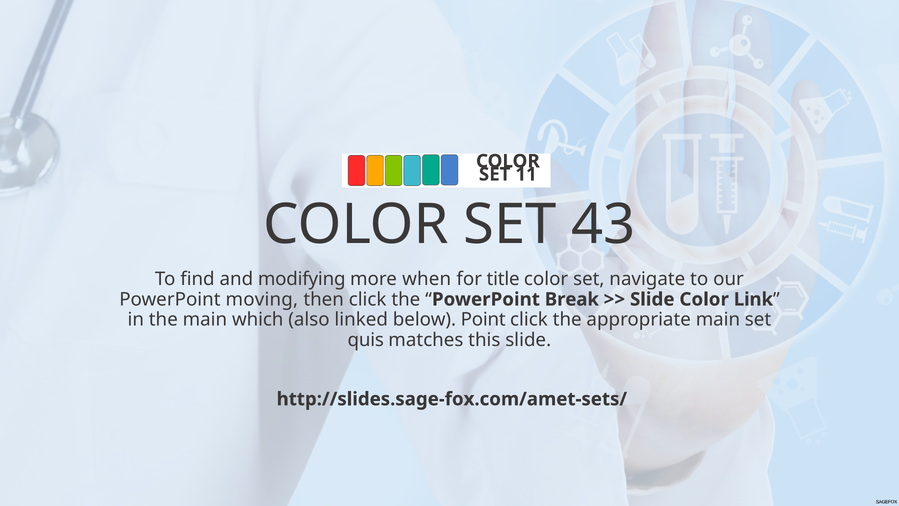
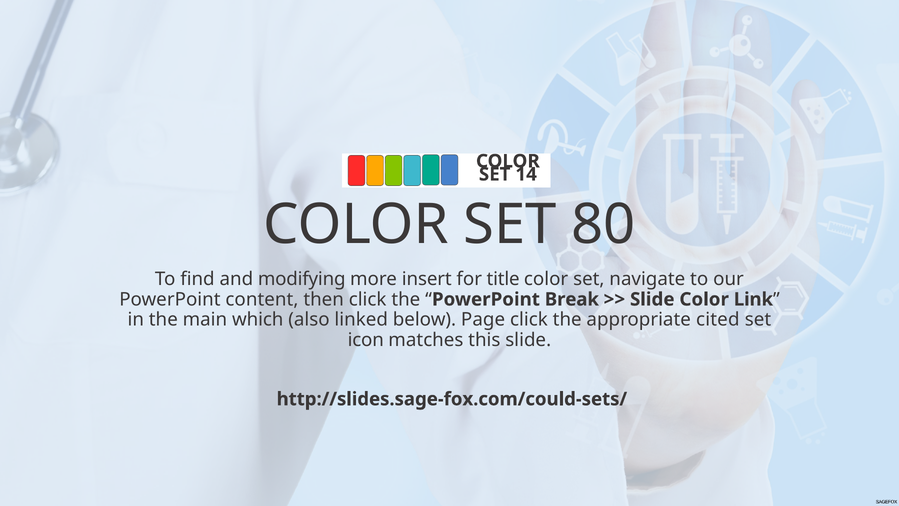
11: 11 -> 14 (526, 174)
43: 43 -> 80 (603, 225)
when: when -> insert (427, 279)
moving: moving -> content (262, 299)
Point: Point -> Page (483, 319)
appropriate main: main -> cited (718, 319)
quis: quis -> icon (366, 340)
http://slides.sage-fox.com/amet-sets/: http://slides.sage-fox.com/amet-sets/ -> http://slides.sage-fox.com/could-sets/ (452, 399)
